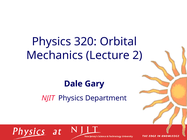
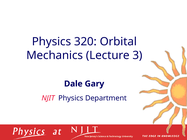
2: 2 -> 3 (137, 55)
